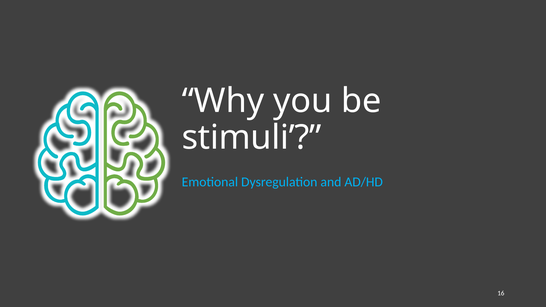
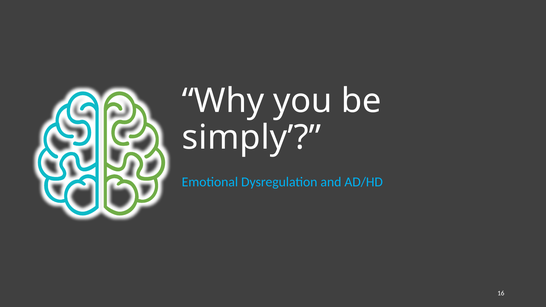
stimuli: stimuli -> simply (251, 138)
